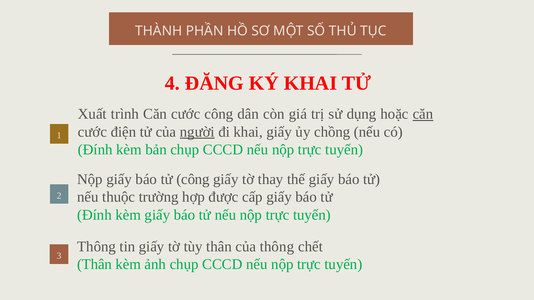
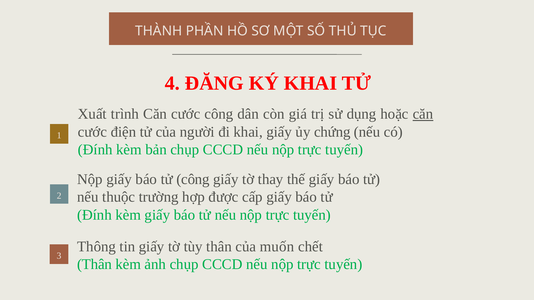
người underline: present -> none (197, 132)
chồng: chồng -> chứng (332, 132)
của thông: thông -> muốn (277, 247)
